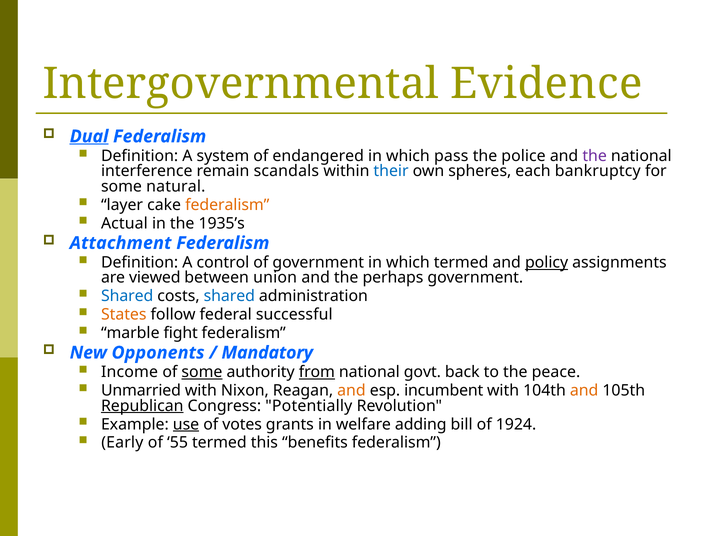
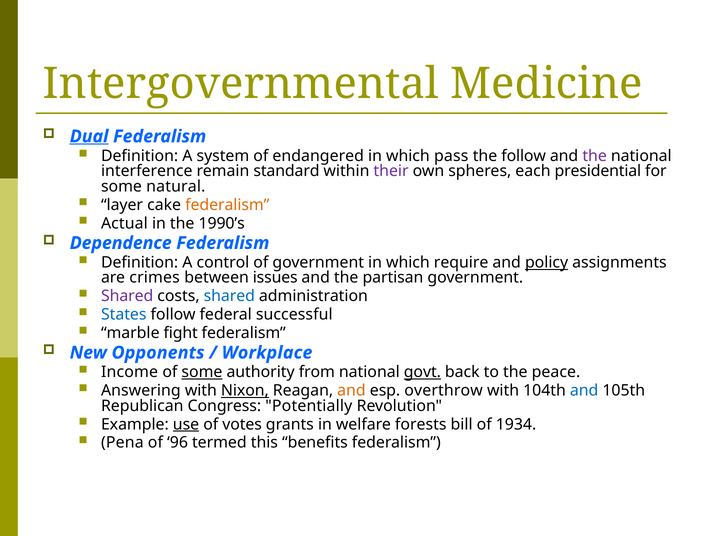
Evidence: Evidence -> Medicine (546, 84)
the police: police -> follow (524, 156)
scandals: scandals -> standard (286, 171)
their colour: blue -> purple (391, 171)
bankruptcy: bankruptcy -> presidential (598, 171)
1935’s: 1935’s -> 1990’s (222, 223)
Attachment: Attachment -> Dependence (121, 243)
which termed: termed -> require (461, 263)
viewed: viewed -> crimes (155, 278)
union: union -> issues (275, 278)
perhaps: perhaps -> partisan (393, 278)
Shared colour: blue -> purple (127, 296)
States colour: orange -> blue (124, 315)
Mandatory: Mandatory -> Workplace (267, 353)
from underline: present -> none (317, 372)
govt underline: none -> present (422, 372)
Unmarried: Unmarried -> Answering (141, 391)
Nixon underline: none -> present (245, 391)
incumbent: incumbent -> overthrow (444, 391)
and colour: orange -> blue (584, 391)
Republican underline: present -> none (142, 406)
adding: adding -> forests (421, 424)
1924: 1924 -> 1934 (516, 424)
Early: Early -> Pena (122, 443)
55: 55 -> 96 (177, 443)
